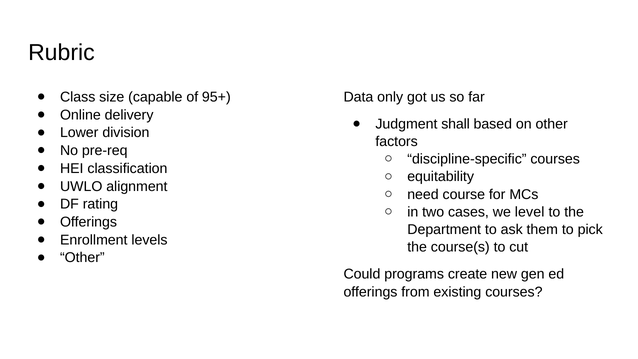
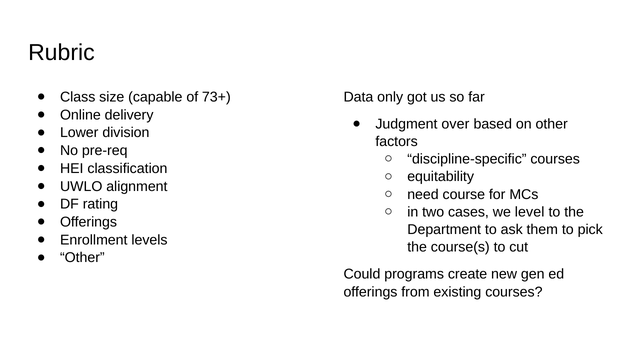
95+: 95+ -> 73+ (216, 97)
shall: shall -> over (455, 124)
